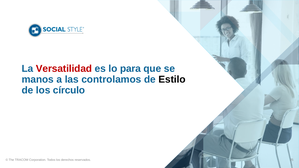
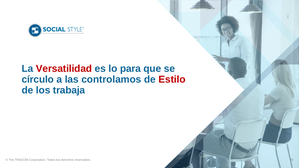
manos: manos -> círculo (38, 80)
Estilo colour: black -> red (172, 80)
círculo: círculo -> trabaja (69, 90)
